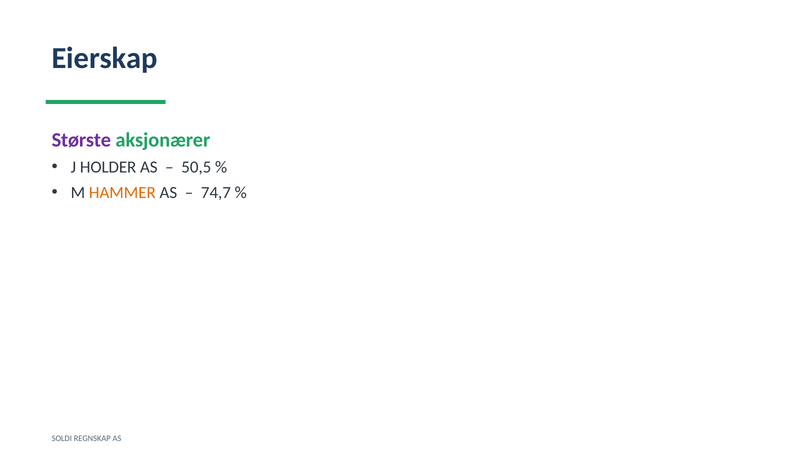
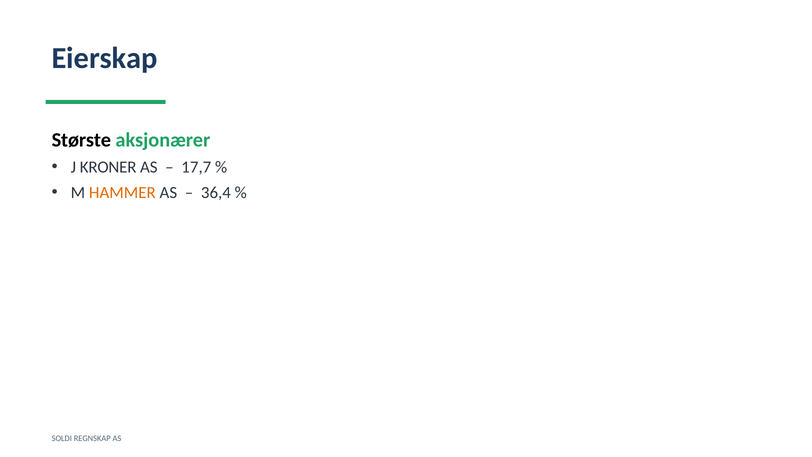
Største colour: purple -> black (81, 140)
HOLDER: HOLDER -> KRONER (108, 167)
50,5: 50,5 -> 17,7 (196, 167)
74,7: 74,7 -> 36,4 (216, 192)
